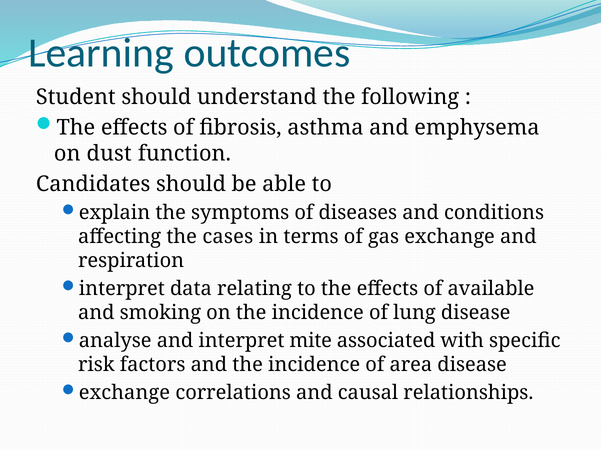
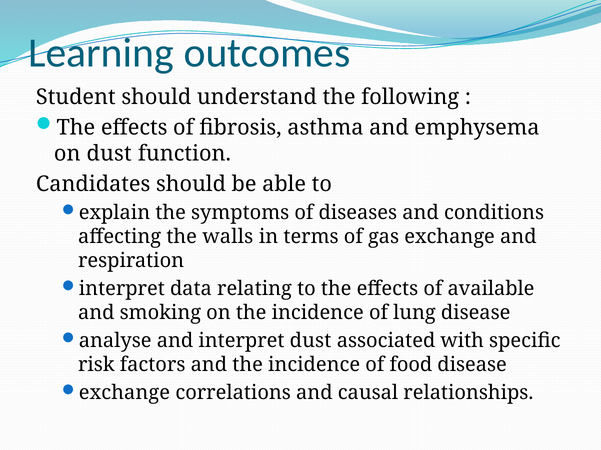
cases: cases -> walls (228, 237)
interpret mite: mite -> dust (310, 341)
area: area -> food (411, 365)
